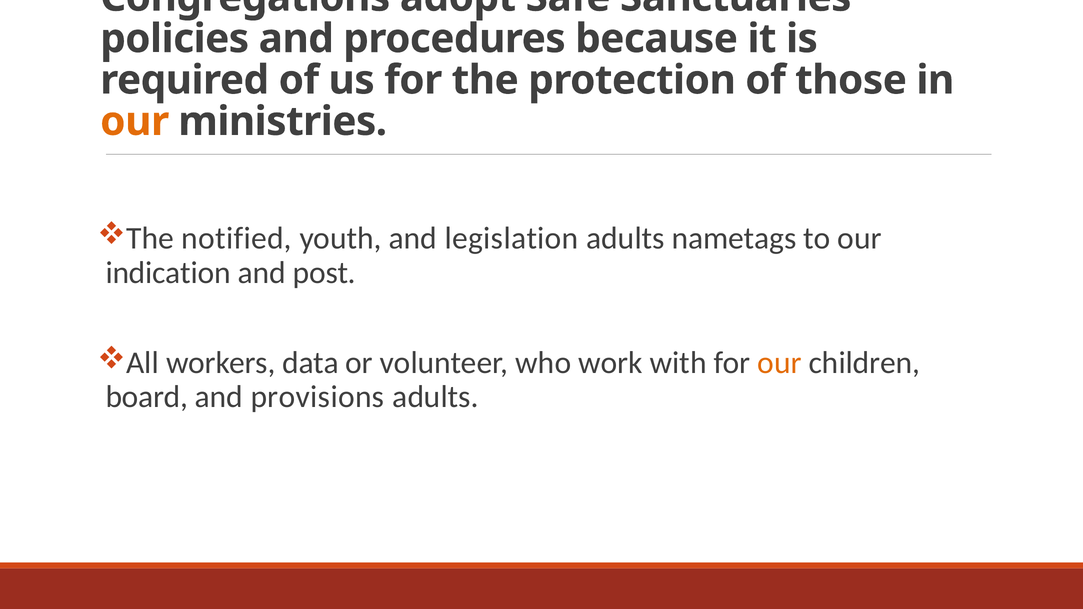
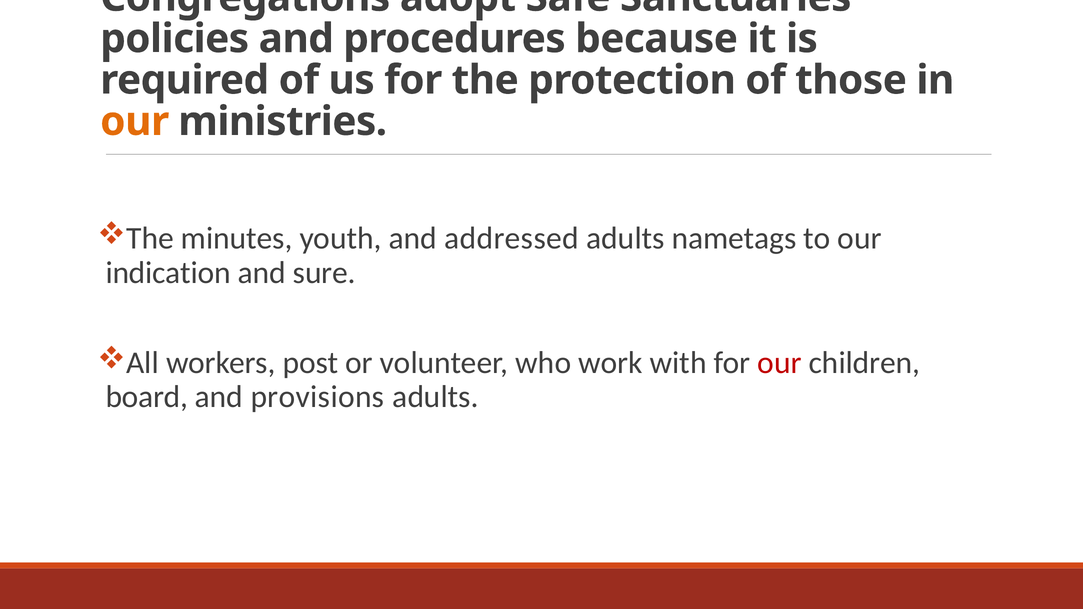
notified: notified -> minutes (237, 239)
legislation: legislation -> addressed (512, 239)
post: post -> sure (324, 273)
data: data -> post (311, 363)
our colour: orange -> red (780, 363)
